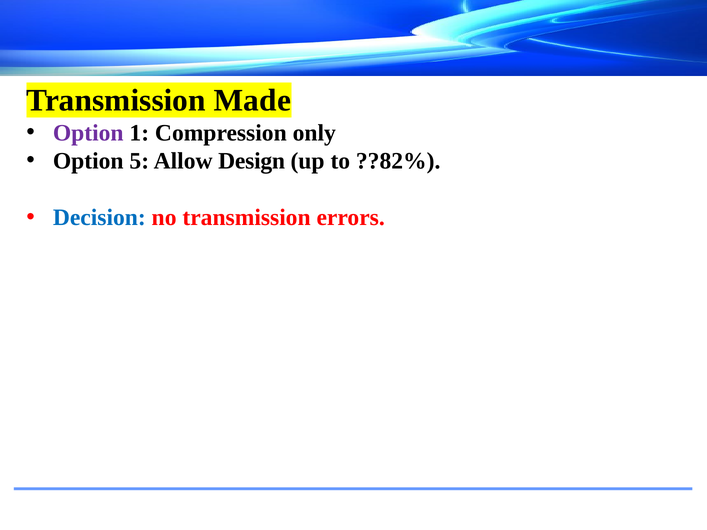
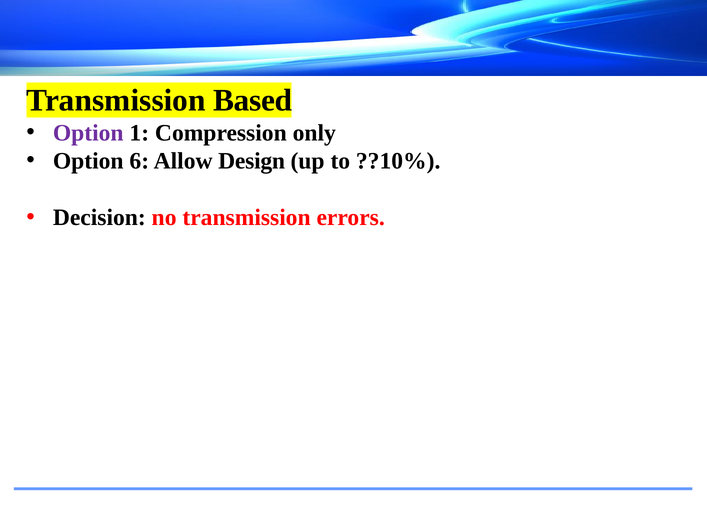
Made: Made -> Based (253, 100)
5: 5 -> 6 (139, 161)
??82%: ??82% -> ??10% (398, 161)
Decision colour: blue -> black (99, 218)
